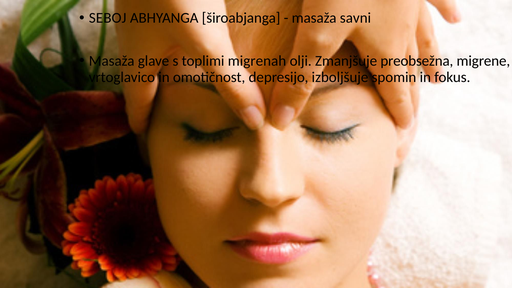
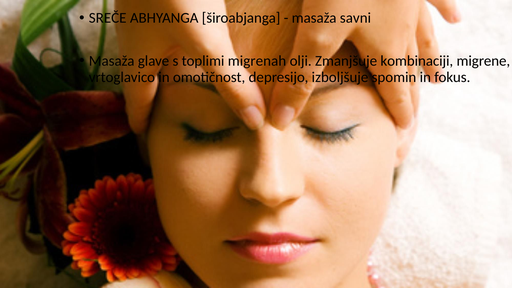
SEBOJ: SEBOJ -> SREČE (108, 18)
preobsežna: preobsežna -> kombinaciji (417, 61)
